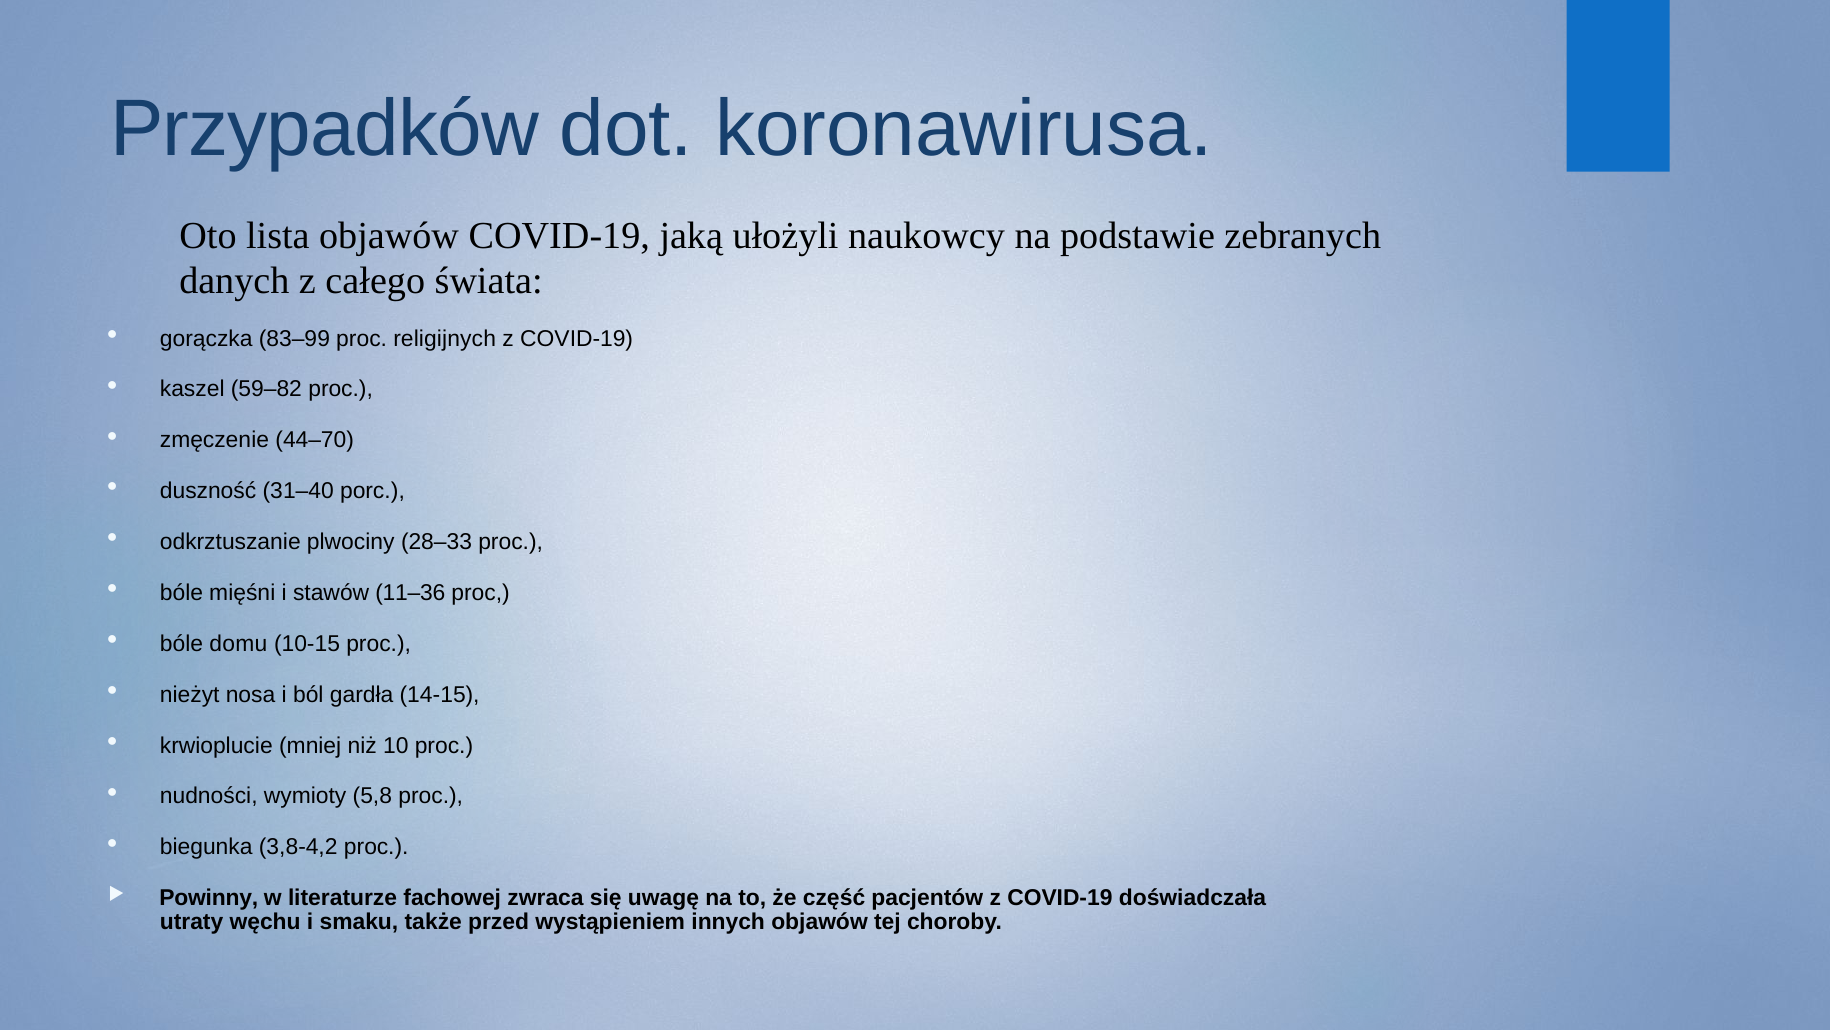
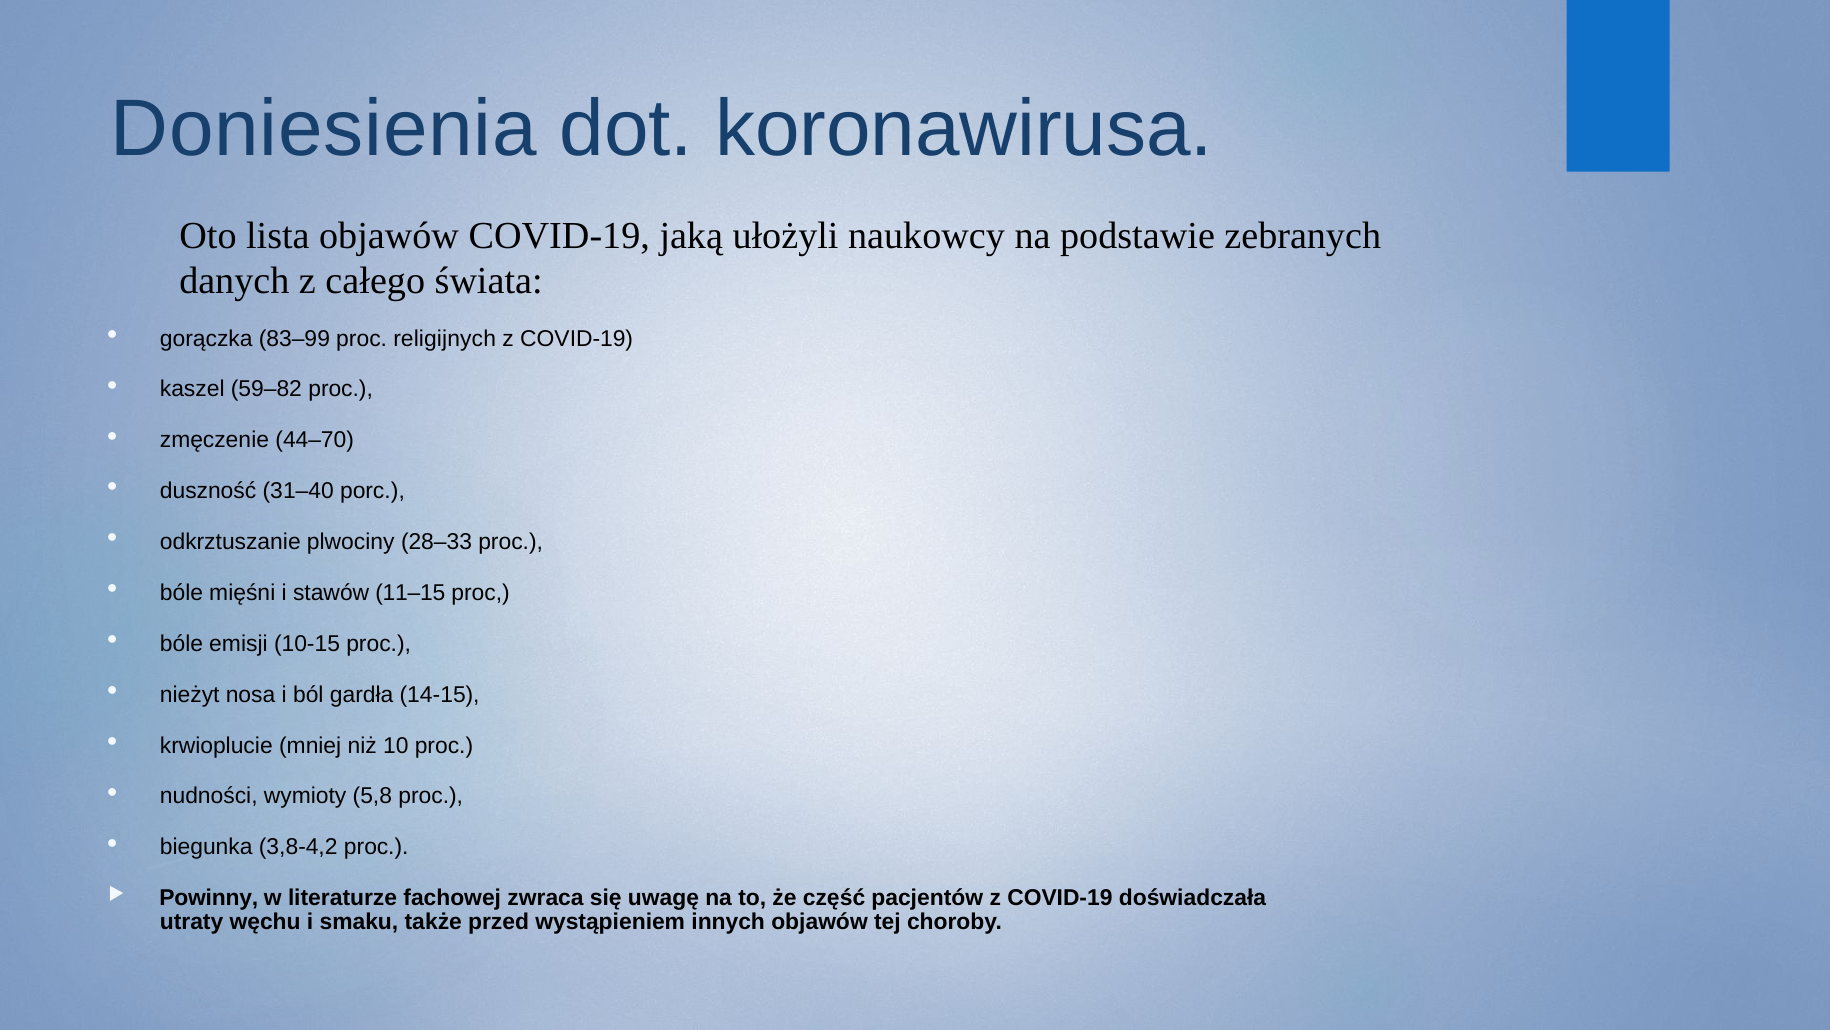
Przypadków: Przypadków -> Doniesienia (324, 128)
11–36: 11–36 -> 11–15 (410, 593)
domu: domu -> emisji (238, 643)
